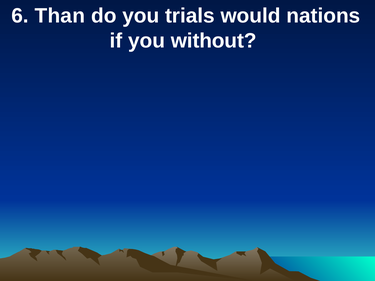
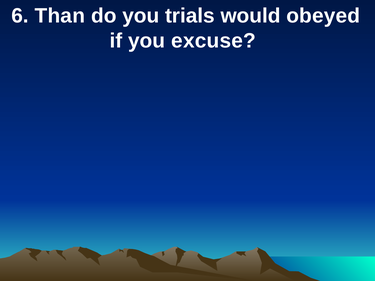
nations: nations -> obeyed (323, 16)
without: without -> excuse (214, 41)
